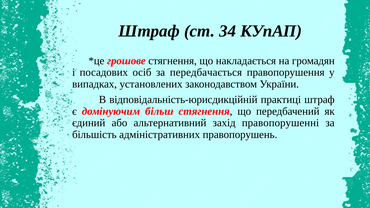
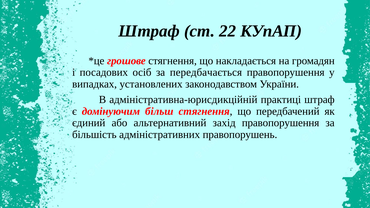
34: 34 -> 22 (228, 31)
відповідальність-юрисдикційній: відповідальність-юрисдикційній -> адміністративна-юрисдикційній (183, 100)
захід правопорушенні: правопорушенні -> правопорушення (281, 123)
